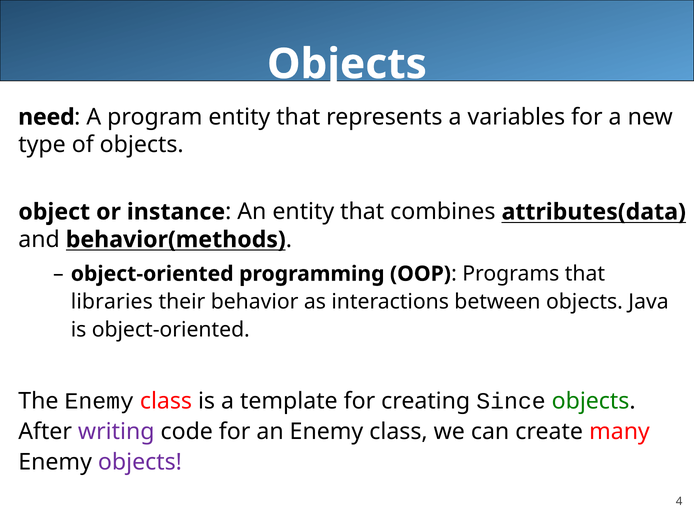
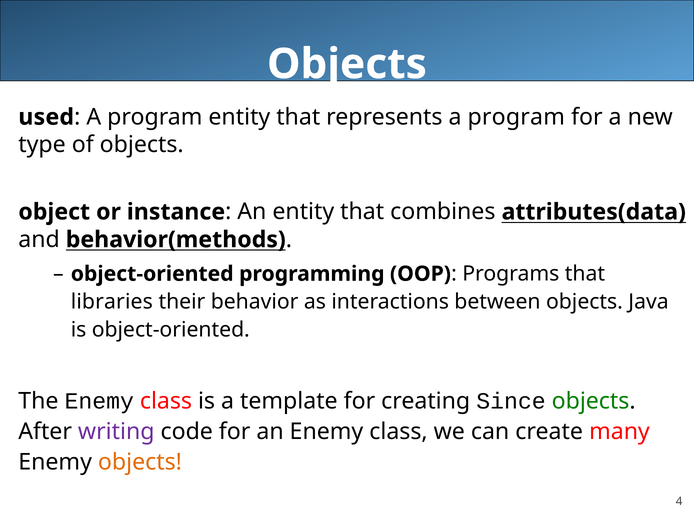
need: need -> used (46, 117)
represents a variables: variables -> program (516, 117)
objects colour: purple -> orange (140, 463)
